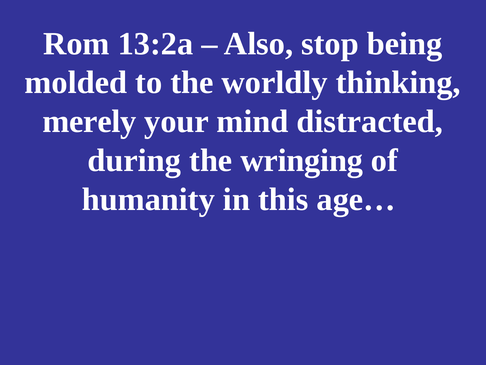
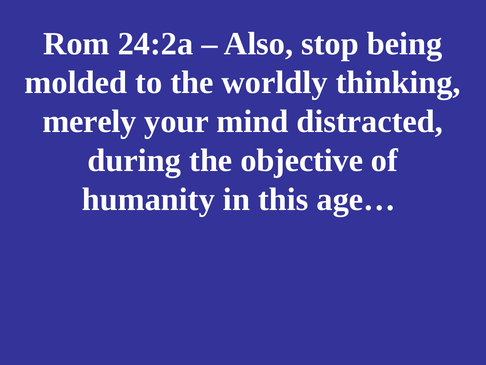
13:2a: 13:2a -> 24:2a (156, 44)
wringing: wringing -> objective (302, 160)
